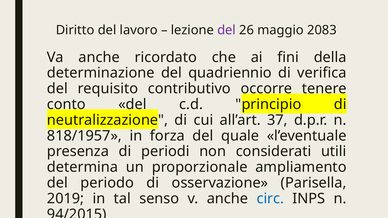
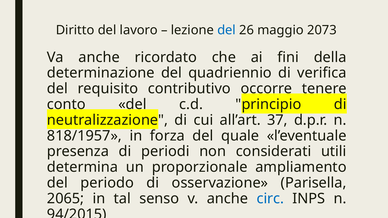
del colour: purple -> blue (227, 30)
2083: 2083 -> 2073 (322, 30)
2019: 2019 -> 2065 (66, 199)
